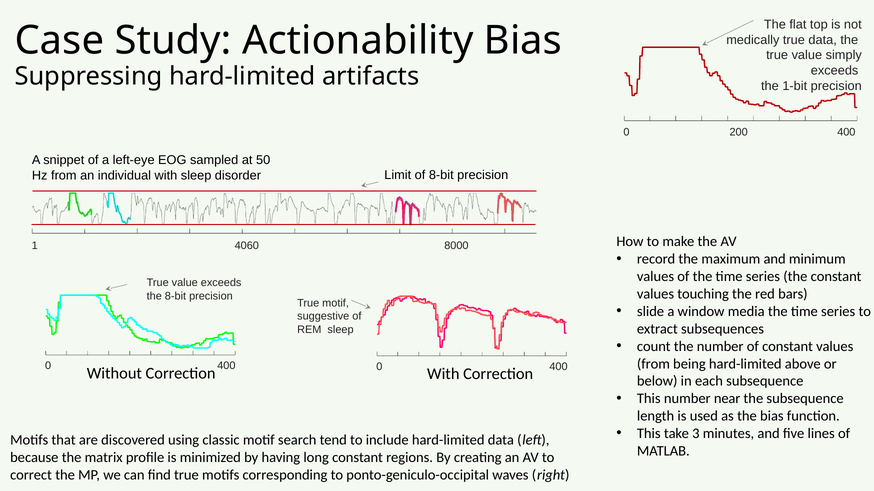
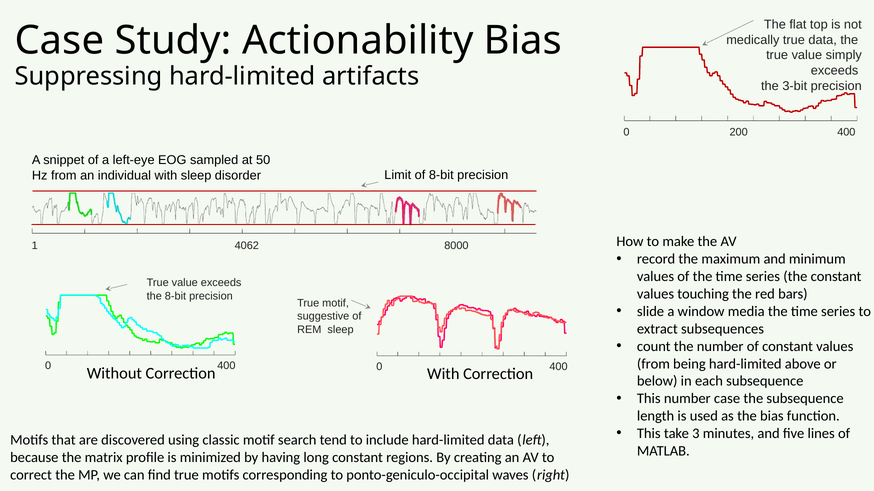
1-bit: 1-bit -> 3-bit (795, 86)
4060: 4060 -> 4062 (247, 246)
number near: near -> case (727, 399)
